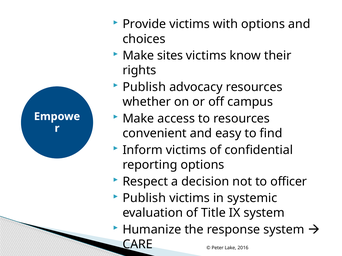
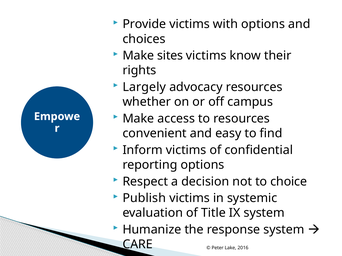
Publish: Publish -> Largely (144, 87)
officer: officer -> choice (289, 182)
